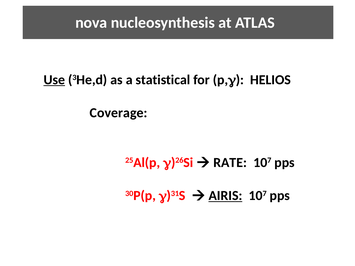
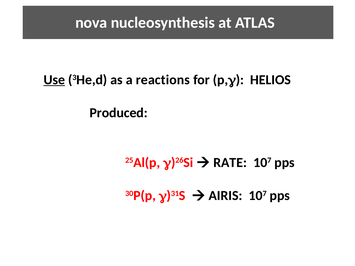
statistical: statistical -> reactions (163, 80)
Coverage: Coverage -> Produced (119, 113)
AIRIS underline: present -> none (225, 196)
